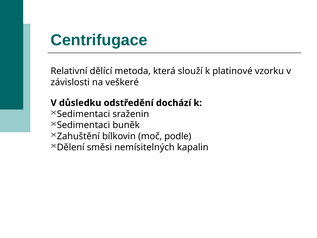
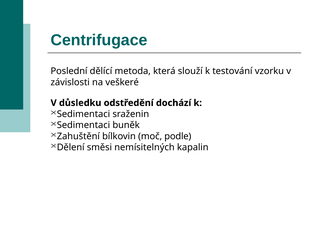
Relativní: Relativní -> Poslední (69, 71)
platinové: platinové -> testování (232, 71)
